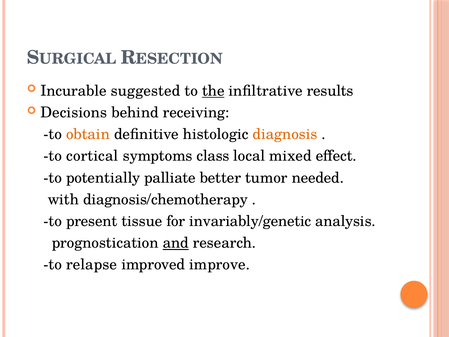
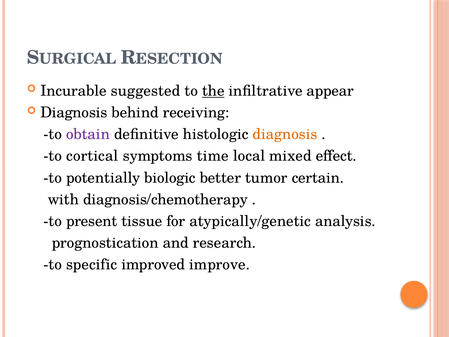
results: results -> appear (330, 91)
Decisions: Decisions -> Diagnosis (74, 113)
obtain colour: orange -> purple (88, 134)
class: class -> time (213, 156)
palliate: palliate -> biologic (170, 178)
needed: needed -> certain (318, 178)
invariably/genetic: invariably/genetic -> atypically/genetic (250, 221)
and underline: present -> none (176, 243)
relapse: relapse -> specific (92, 264)
